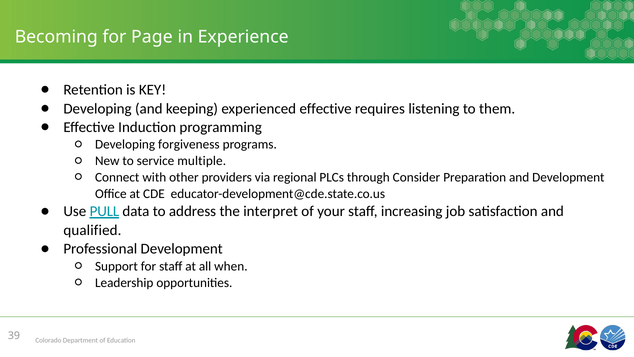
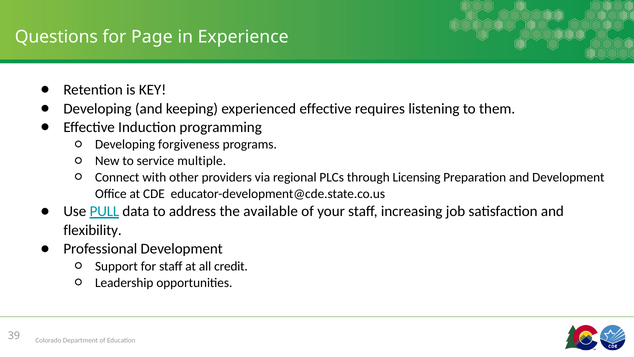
Becoming: Becoming -> Questions (56, 37)
Consider: Consider -> Licensing (417, 177)
interpret: interpret -> available (271, 211)
qualified: qualified -> flexibility (93, 230)
when: when -> credit (231, 266)
